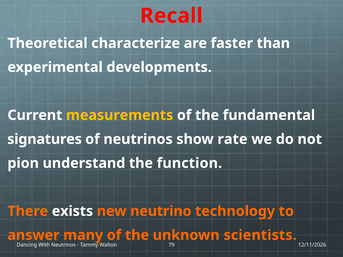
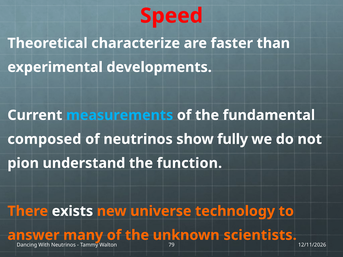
Recall: Recall -> Speed (171, 16)
measurements colour: yellow -> light blue (120, 115)
signatures: signatures -> composed (44, 139)
rate: rate -> fully (233, 139)
neutrino: neutrino -> universe (161, 211)
